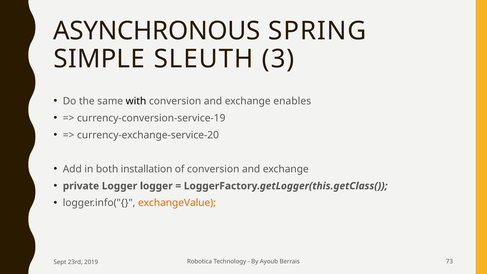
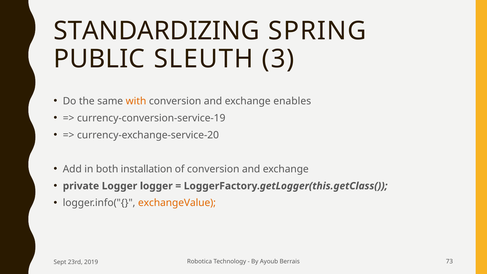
ASYNCHRONOUS: ASYNCHRONOUS -> STANDARDIZING (157, 31)
SIMPLE: SIMPLE -> PUBLIC (99, 59)
with colour: black -> orange (136, 101)
